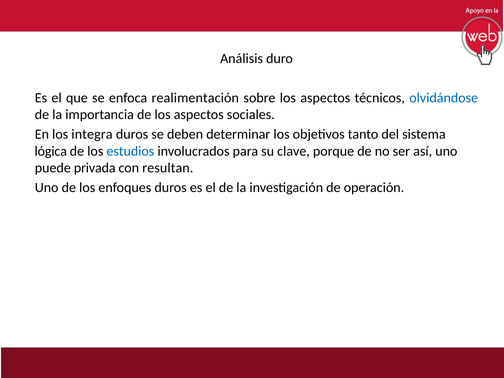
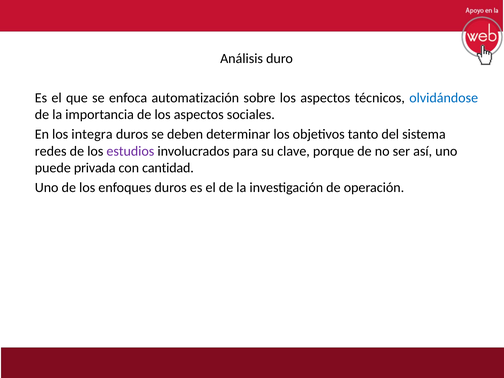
realimentación: realimentación -> automatización (195, 98)
lógica: lógica -> redes (51, 151)
estudios colour: blue -> purple (130, 151)
resultan: resultan -> cantidad (168, 168)
